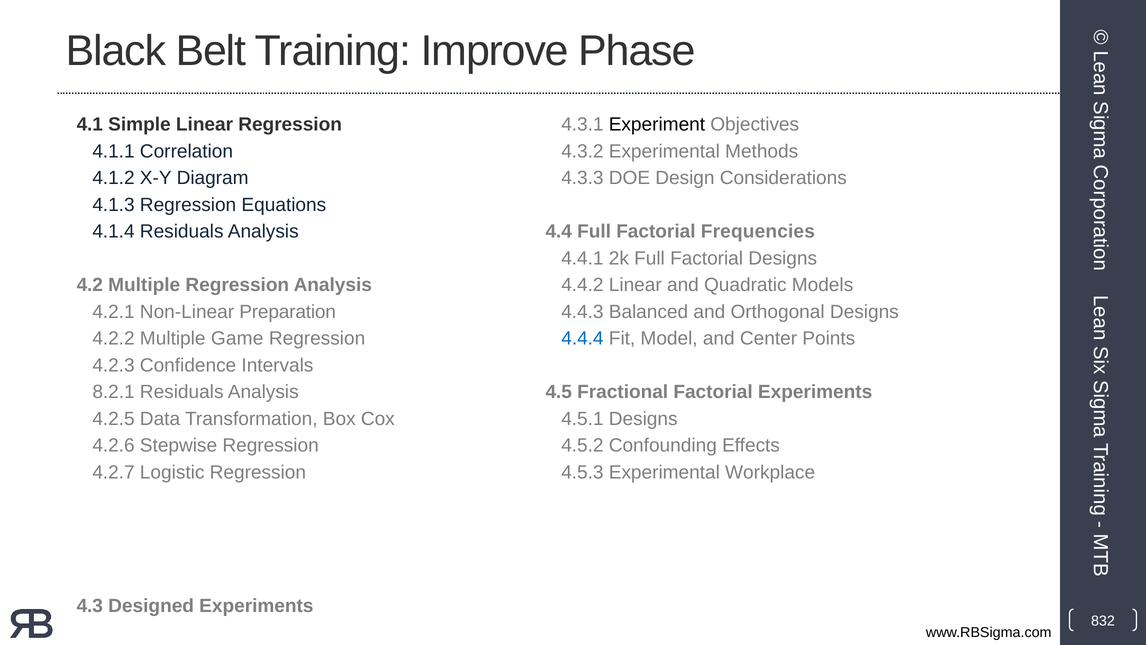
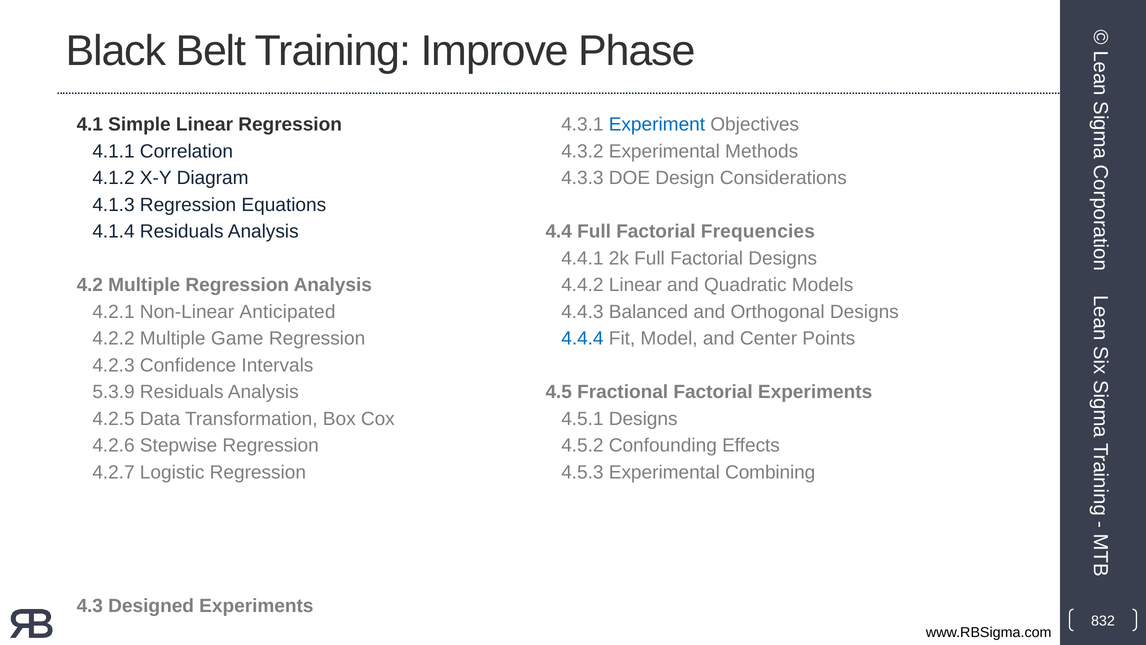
Experiment colour: black -> blue (657, 125)
Preparation: Preparation -> Anticipated (287, 312)
8.2.1: 8.2.1 -> 5.3.9 (114, 392)
Workplace: Workplace -> Combining (770, 472)
